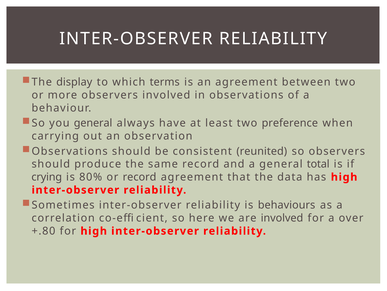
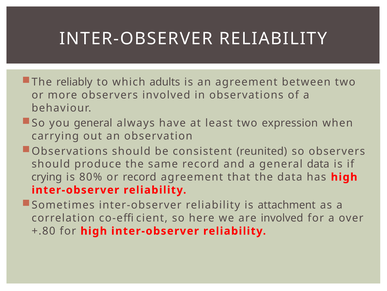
display: display -> reliably (74, 82)
terms: terms -> adults (165, 82)
preference: preference -> expression (290, 123)
general total: total -> data (318, 164)
behaviours: behaviours -> attachment (287, 205)
